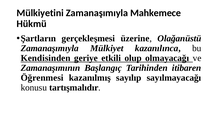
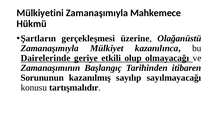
Kendisinden: Kendisinden -> Dairelerinde (46, 58)
Öğrenmesi: Öğrenmesi -> Sorununun (42, 78)
